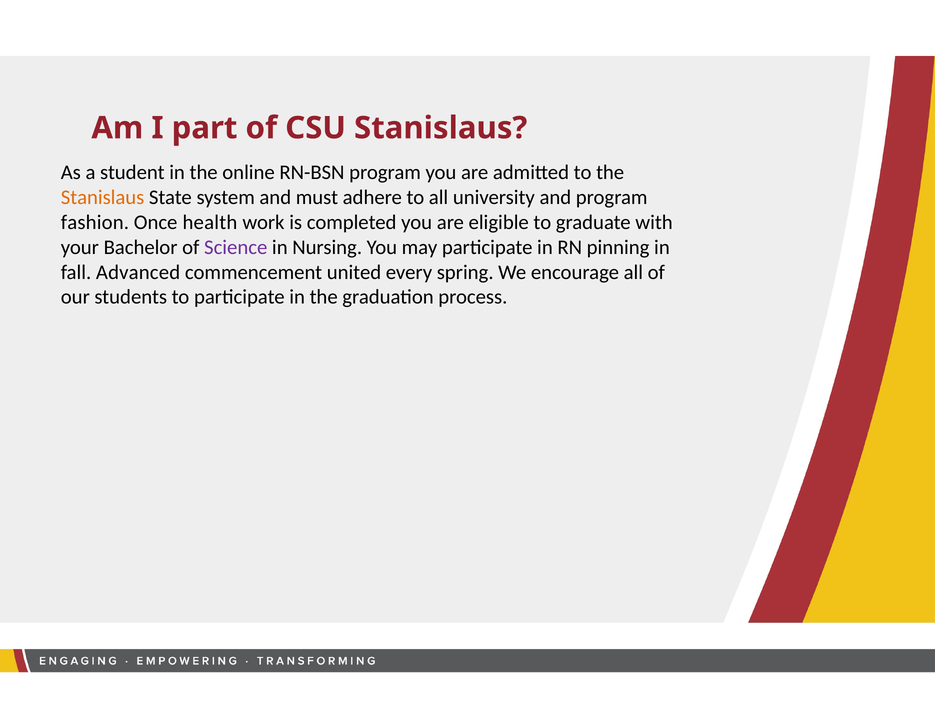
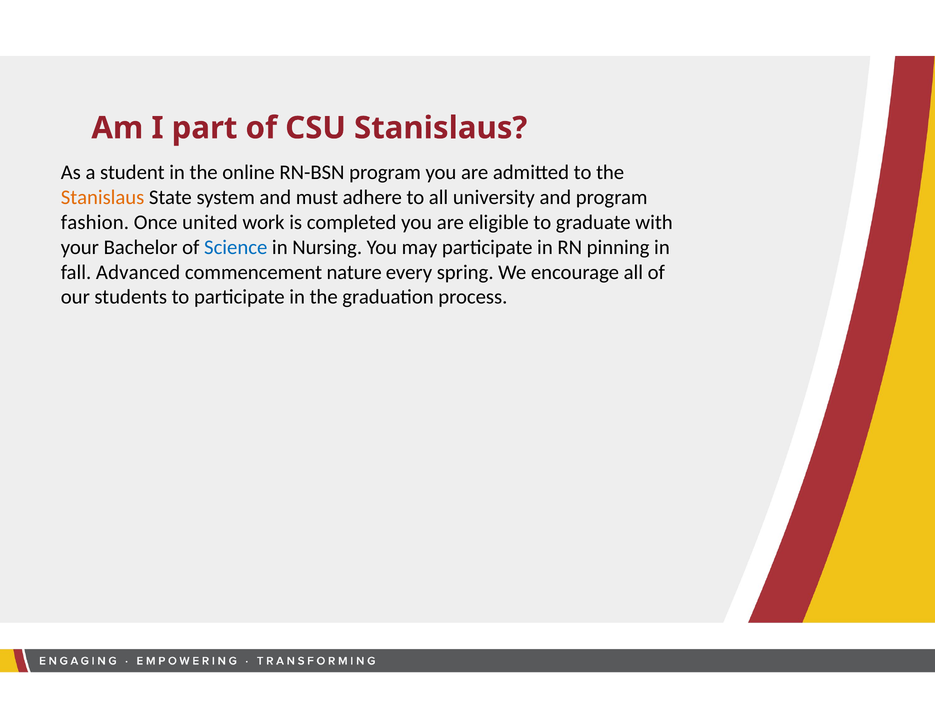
health: health -> united (210, 222)
Science colour: purple -> blue (236, 247)
united: united -> nature (354, 272)
